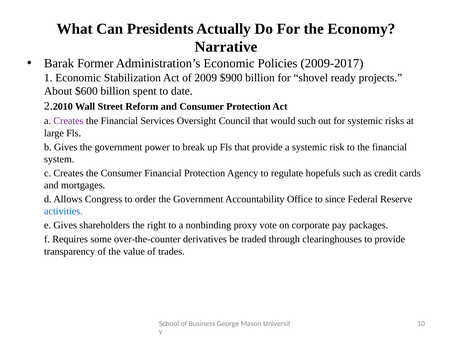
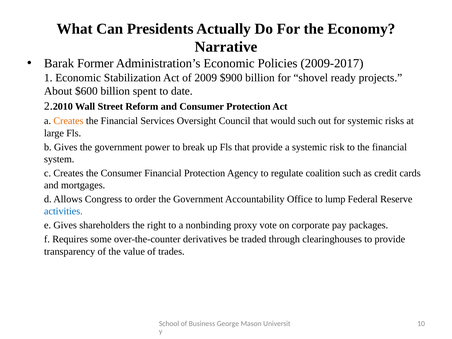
Creates colour: purple -> orange (68, 121)
hopefuls: hopefuls -> coalition (323, 173)
since: since -> lump (335, 199)
